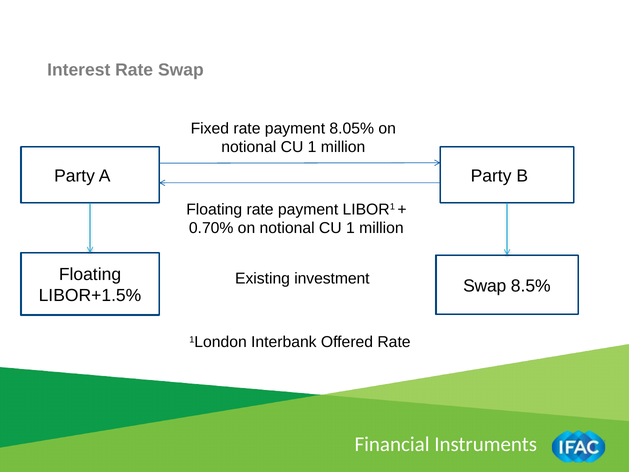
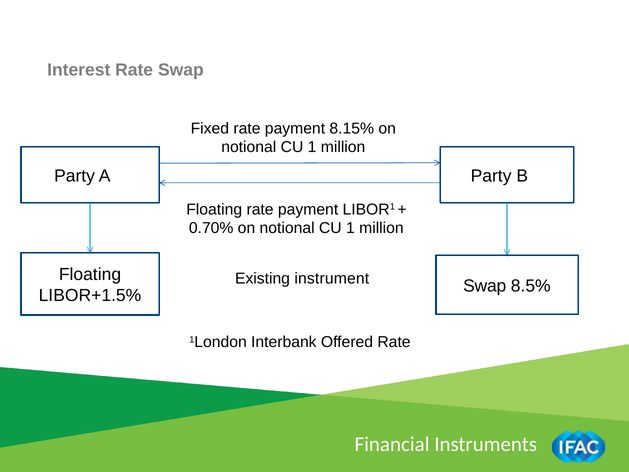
8.05%: 8.05% -> 8.15% (352, 128)
investment: investment -> instrument (332, 278)
